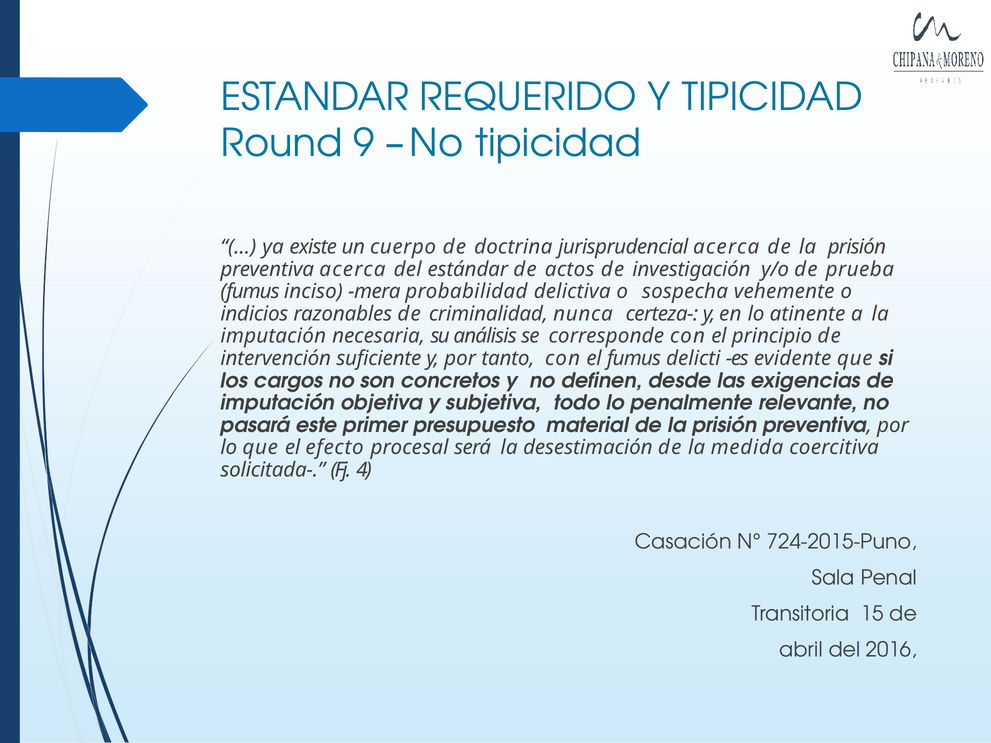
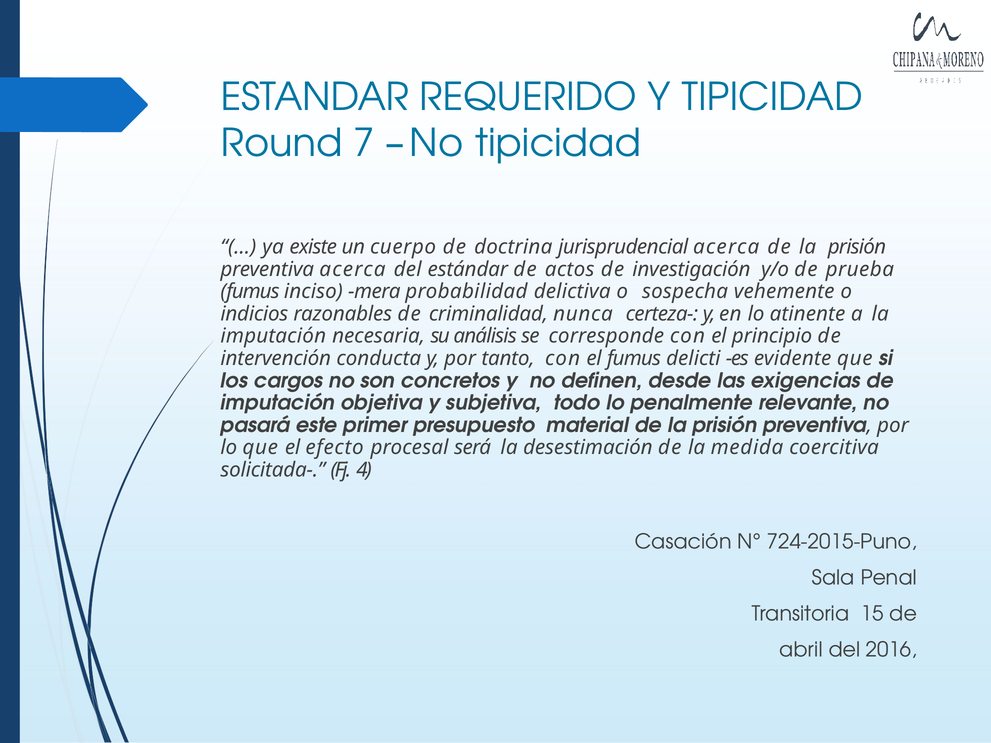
9: 9 -> 7 (364, 144)
suficiente: suficiente -> conducta (379, 359)
